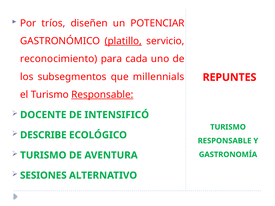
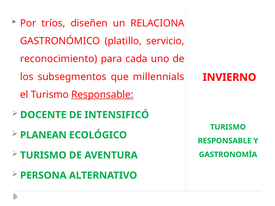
POTENCIAR: POTENCIAR -> RELACIONA (158, 23)
platillo underline: present -> none (123, 41)
REPUNTES: REPUNTES -> INVIERNO (229, 77)
DESCRIBE: DESCRIBE -> PLANEAN (43, 135)
SESIONES: SESIONES -> PERSONA (43, 176)
